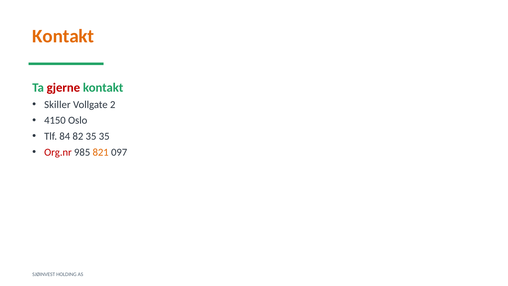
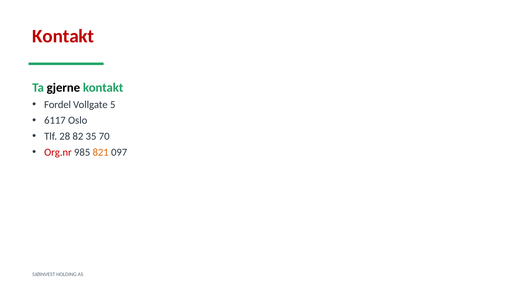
Kontakt colour: orange -> red (63, 36)
gjerne colour: red -> black (63, 87)
Skiller: Skiller -> Fordel (58, 104)
2: 2 -> 5 (113, 104)
4150: 4150 -> 6117 (55, 120)
84: 84 -> 28 (65, 136)
35 35: 35 -> 70 (104, 136)
